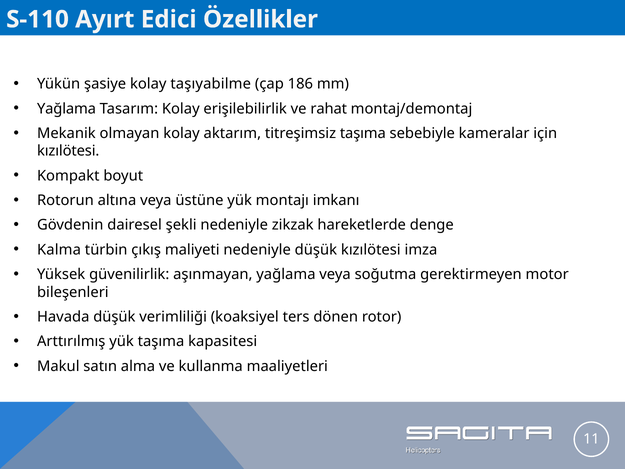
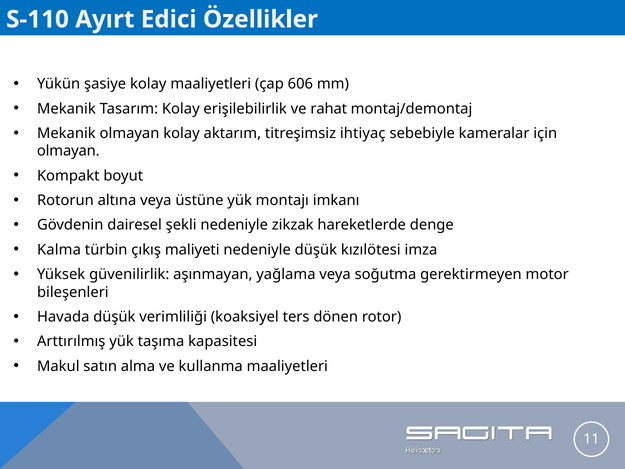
kolay taşıyabilme: taşıyabilme -> maaliyetleri (211, 84)
186: 186 -> 606 (300, 84)
Yağlama: Yağlama -> Mekanik (66, 109)
titreşimsiz taşıma: taşıma -> ihtiyaç (363, 133)
kızılötesi: kızılötesi -> olmayan (68, 151)
